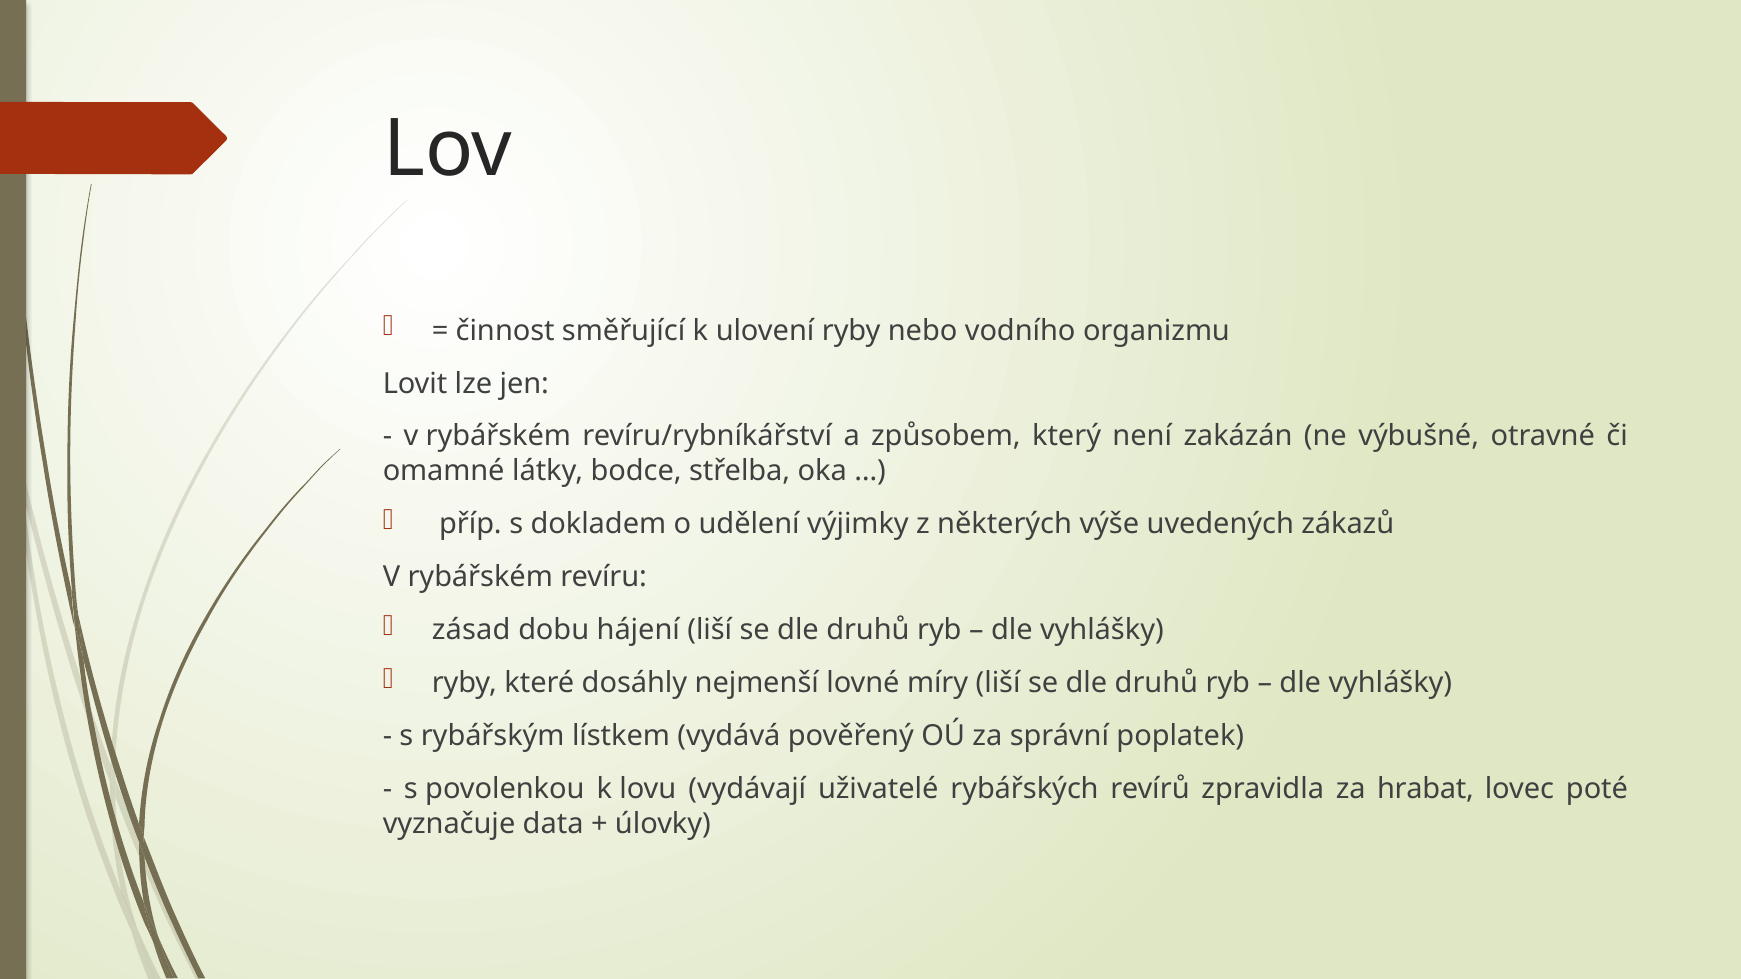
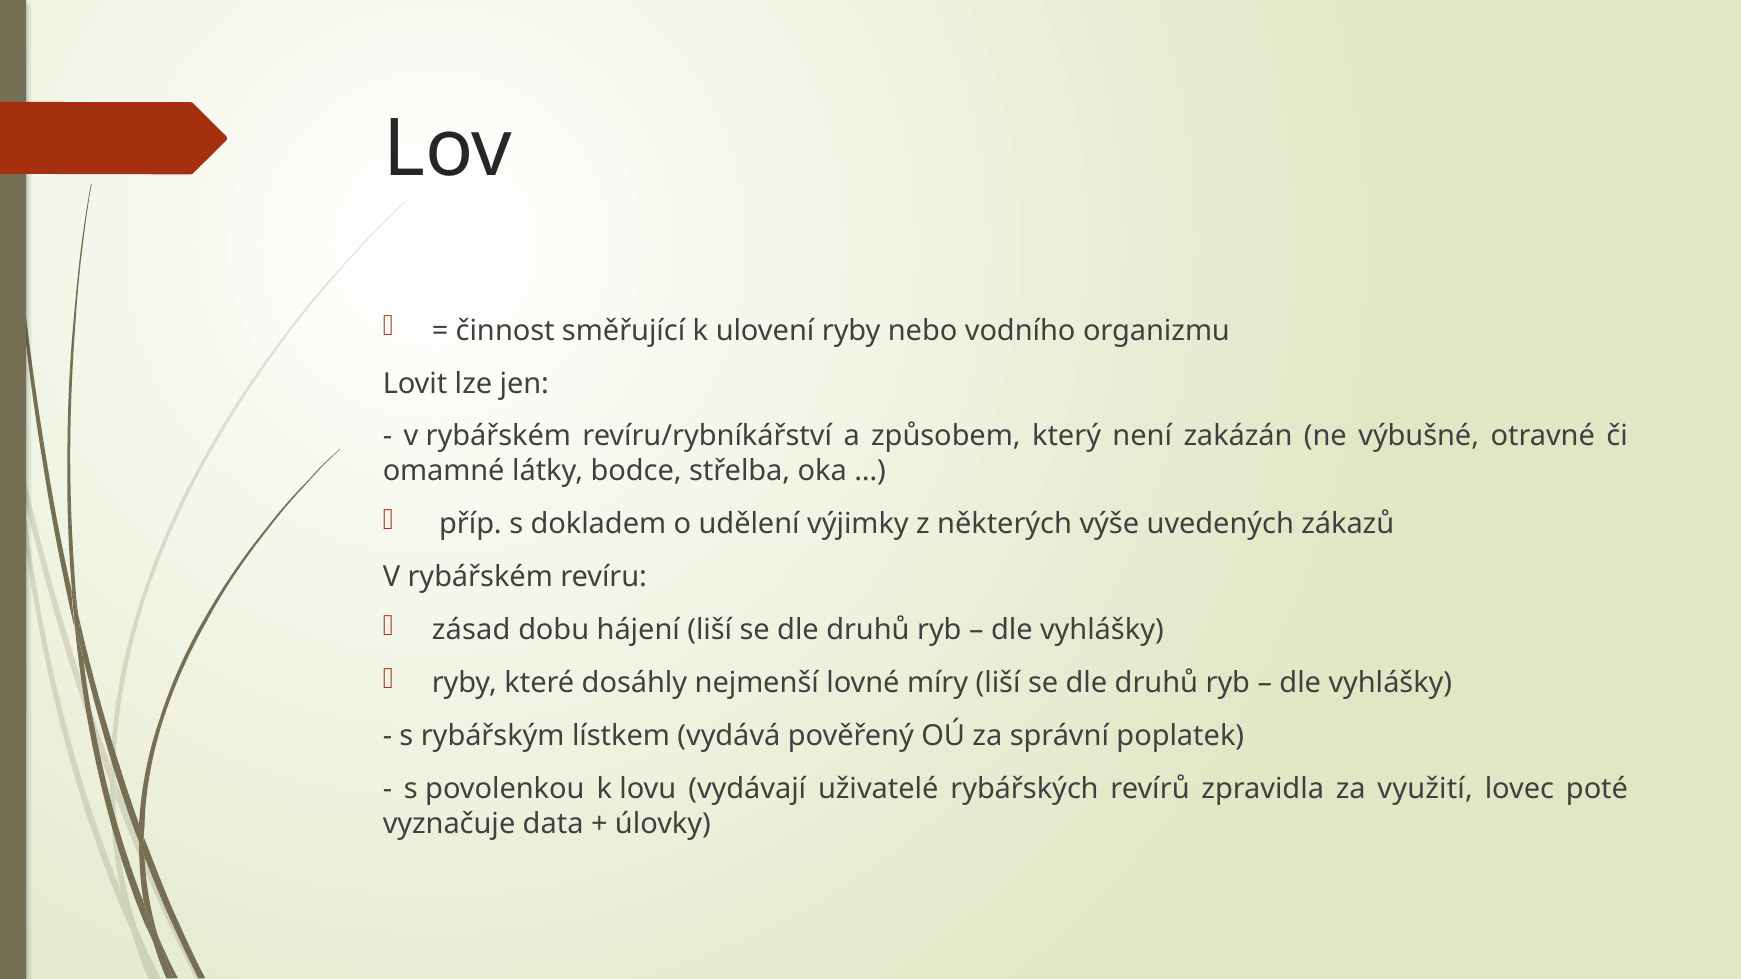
hrabat: hrabat -> využití (1425, 789)
